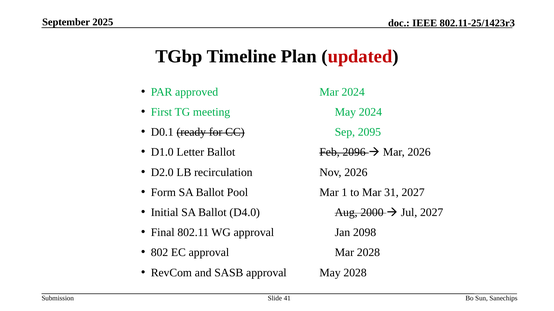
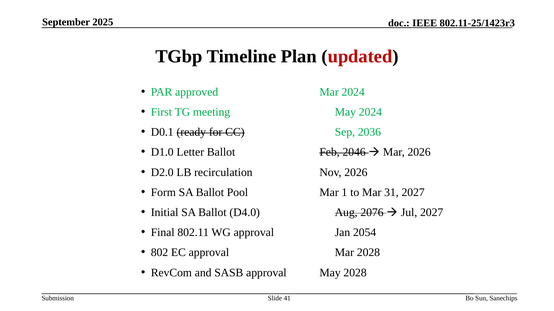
2095: 2095 -> 2036 (369, 132)
2096: 2096 -> 2046 (354, 152)
2000: 2000 -> 2076 (372, 213)
2098: 2098 -> 2054 (365, 233)
